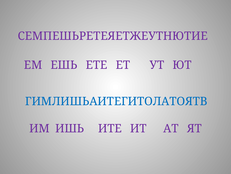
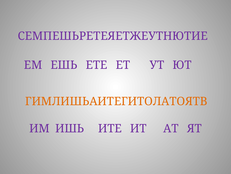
ГИМЛИШЬАИТЕГИТОЛАТОЯТВ colour: blue -> orange (116, 101)
